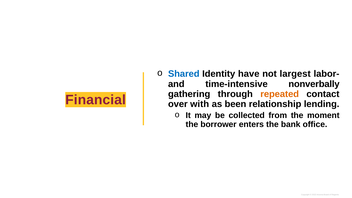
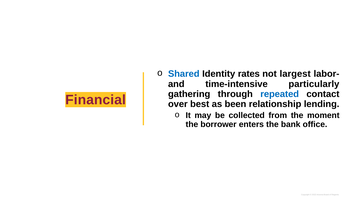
have: have -> rates (249, 74)
nonverbally: nonverbally -> particularly (314, 84)
repeated colour: orange -> blue (280, 94)
with: with -> best (200, 104)
